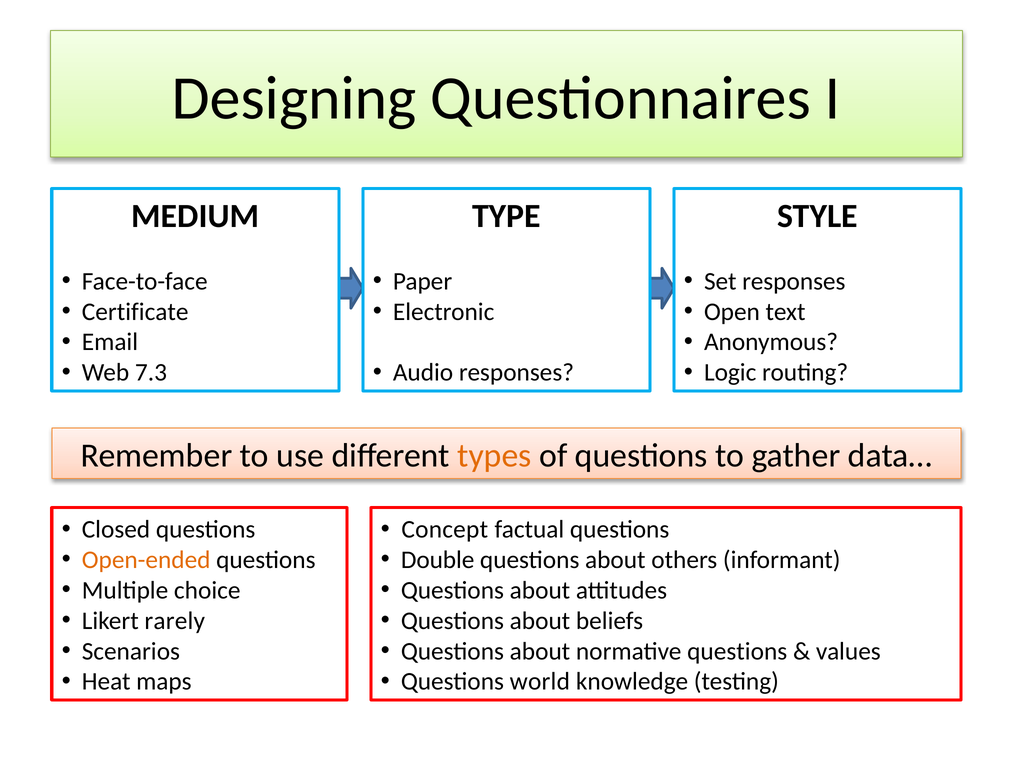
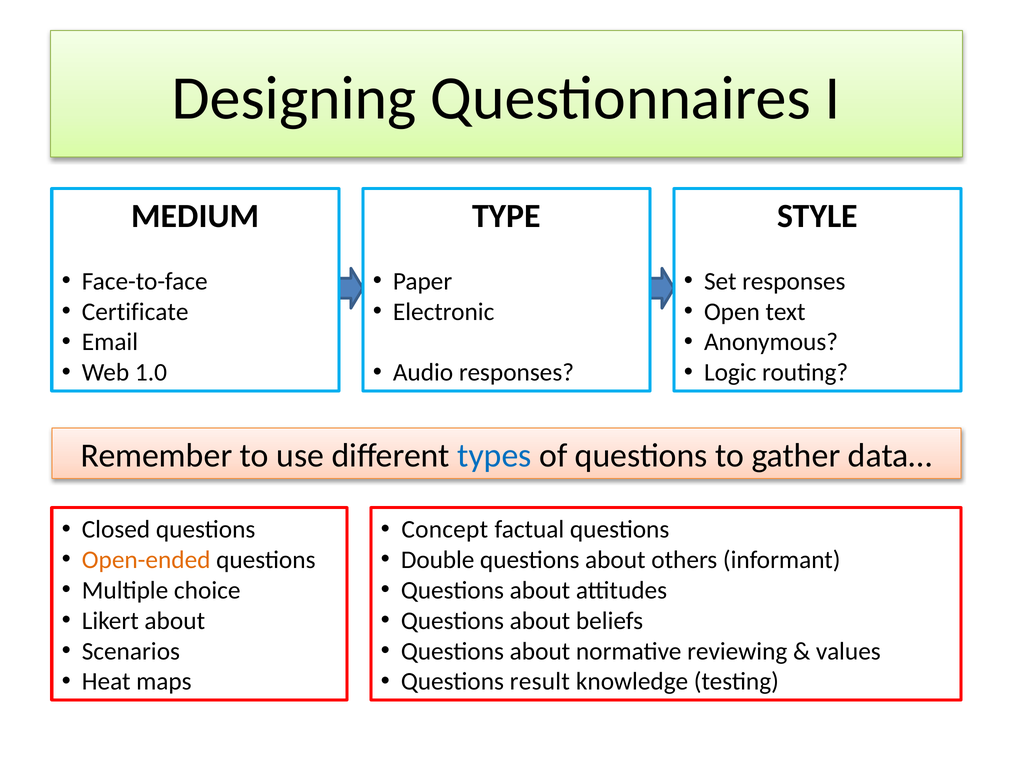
7.3: 7.3 -> 1.0 (151, 372)
types colour: orange -> blue (494, 455)
Likert rarely: rarely -> about (175, 621)
normative questions: questions -> reviewing (737, 651)
world: world -> result (540, 681)
